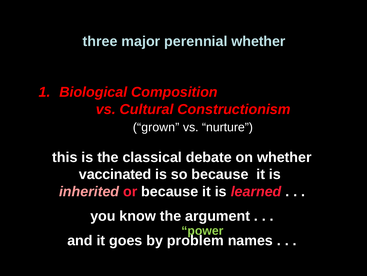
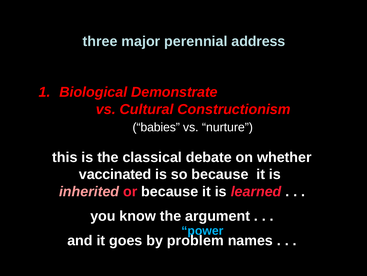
perennial whether: whether -> address (258, 41)
Composition: Composition -> Demonstrate (174, 92)
grown: grown -> babies (156, 127)
power colour: light green -> light blue (202, 230)
